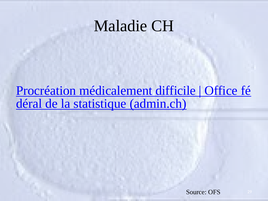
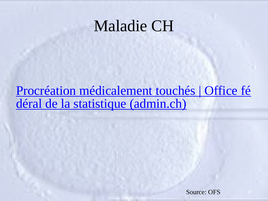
difficile: difficile -> touchés (176, 91)
